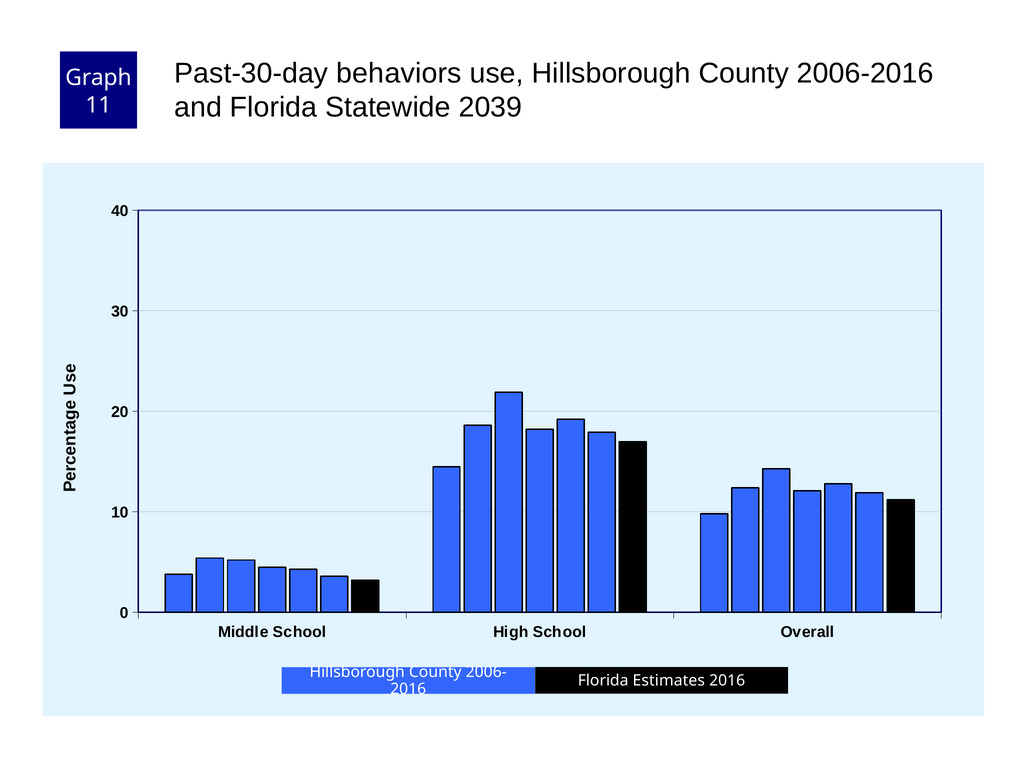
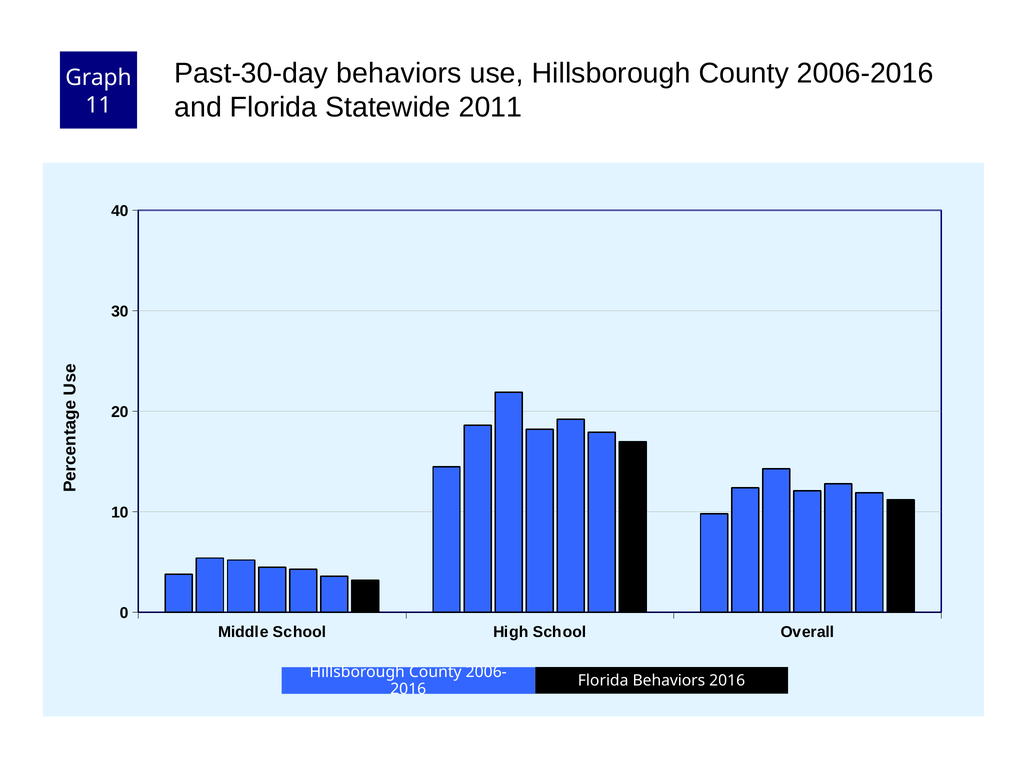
2039: 2039 -> 2011 (490, 107)
Florida Estimates: Estimates -> Behaviors (669, 680)
